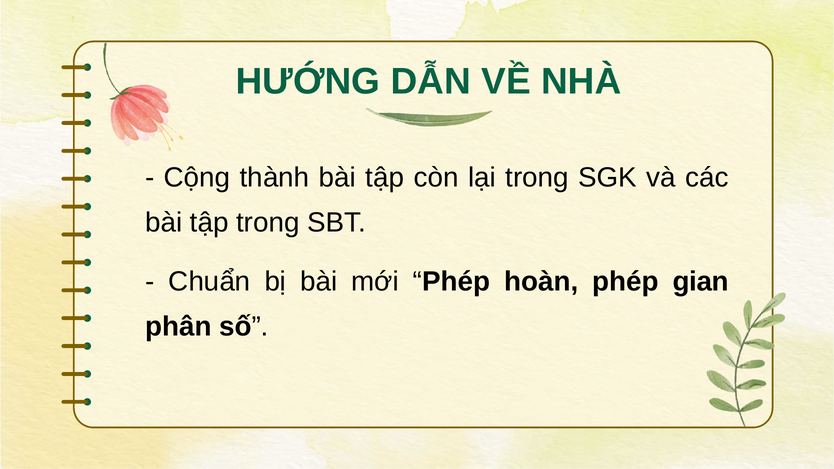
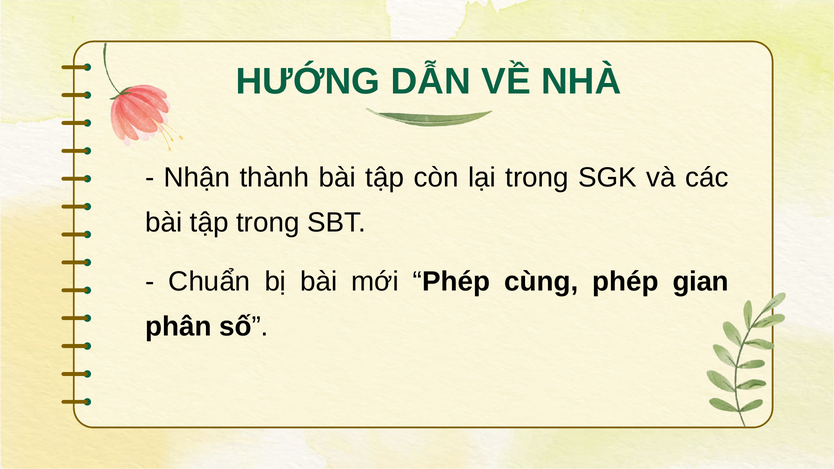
Cộng: Cộng -> Nhận (197, 178)
hoàn: hoàn -> cùng (541, 282)
